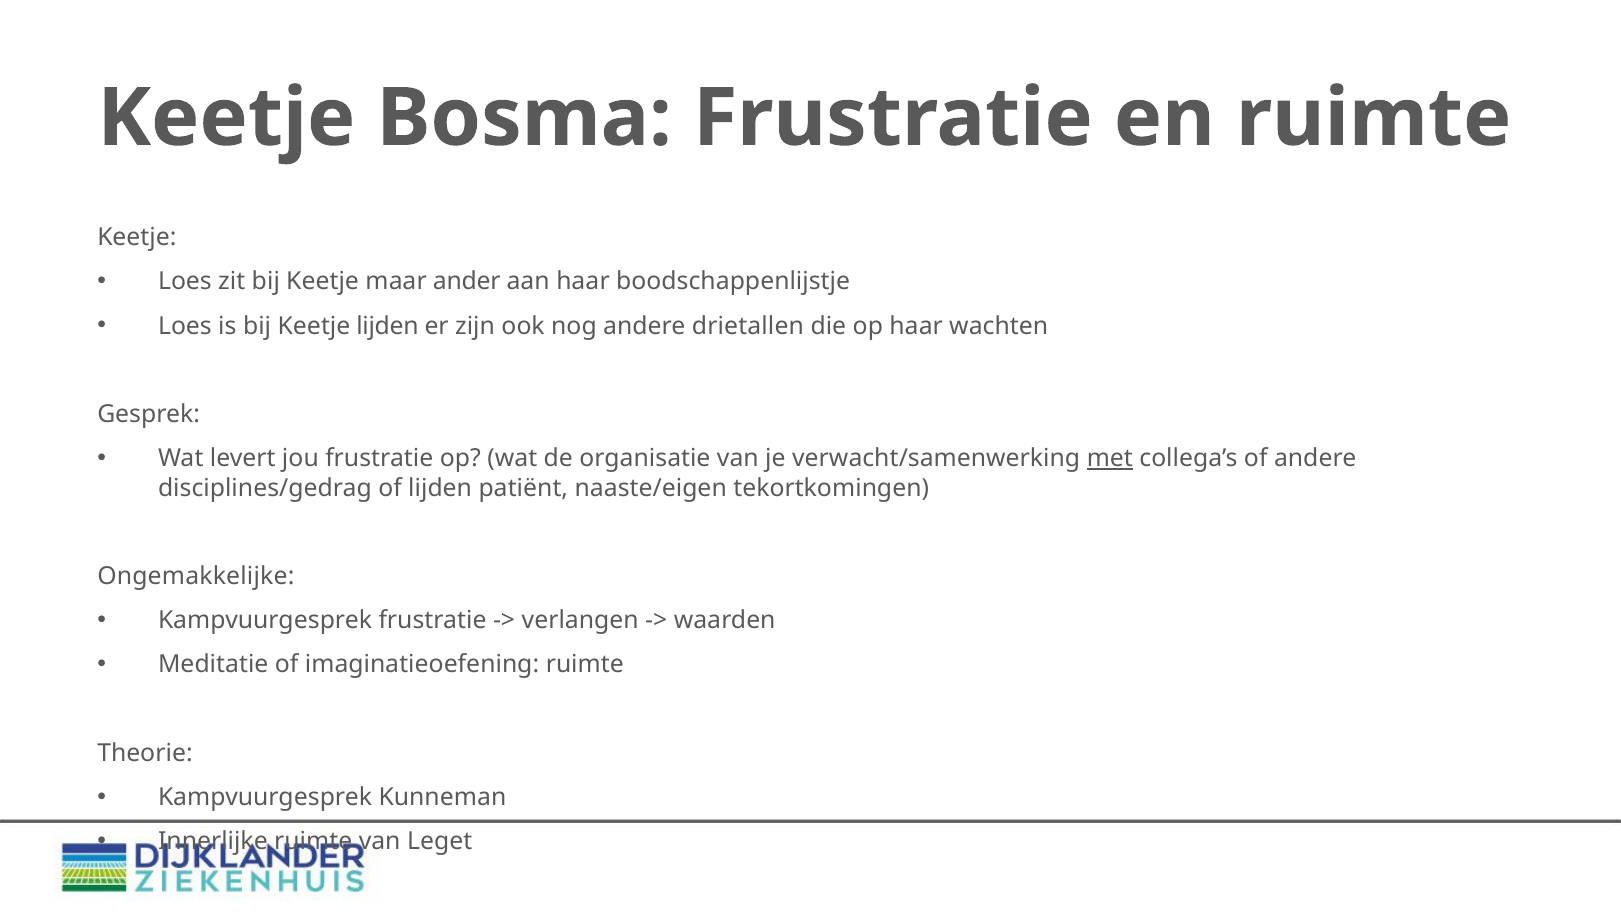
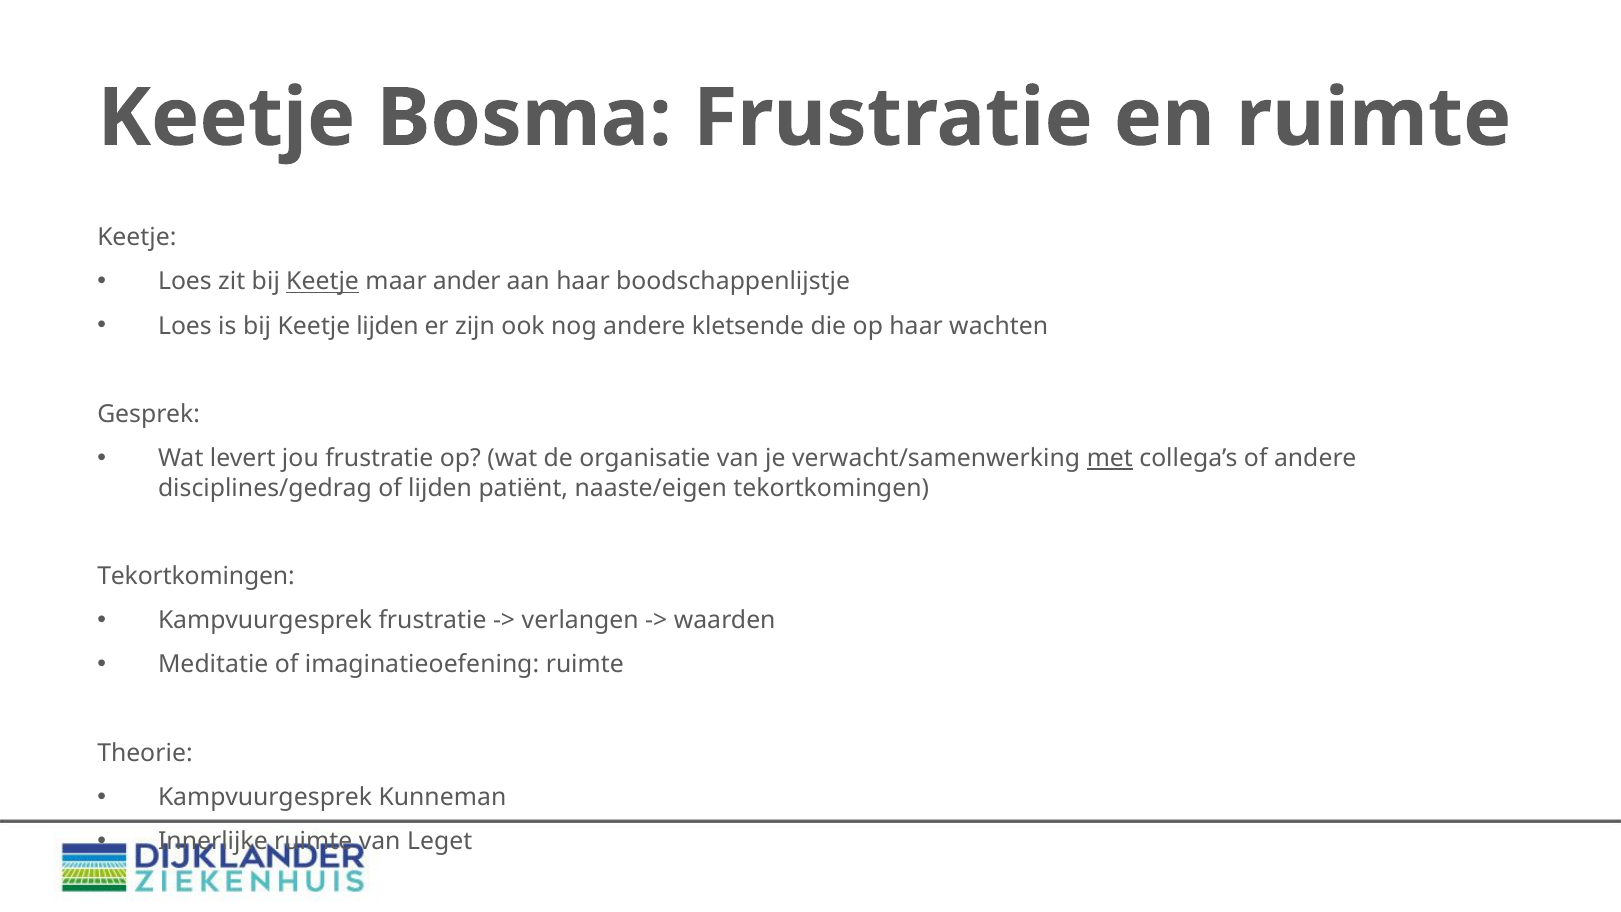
Keetje underline: none -> present (323, 282)
drietallen: drietallen -> kletsende (748, 326)
Ongemakkelijke: Ongemakkelijke -> Tekortkomingen (196, 576)
